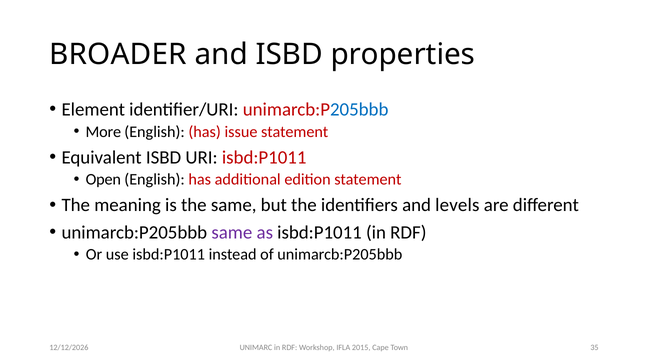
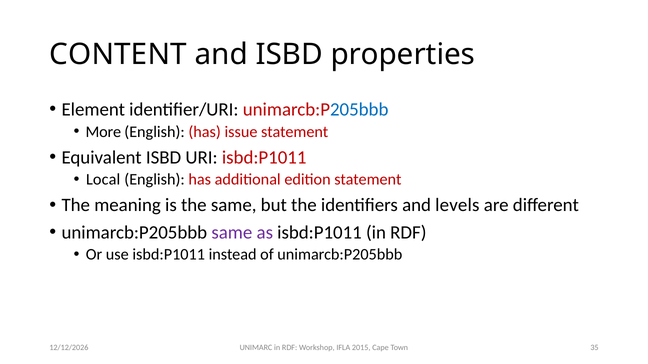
BROADER: BROADER -> CONTENT (118, 54)
Open: Open -> Local (103, 180)
